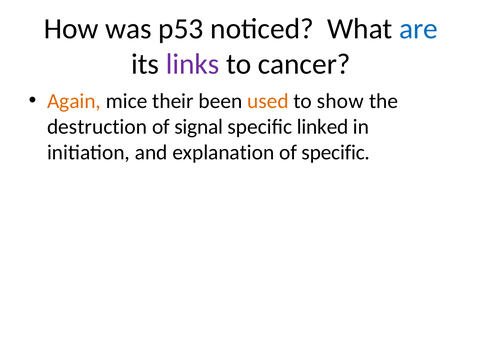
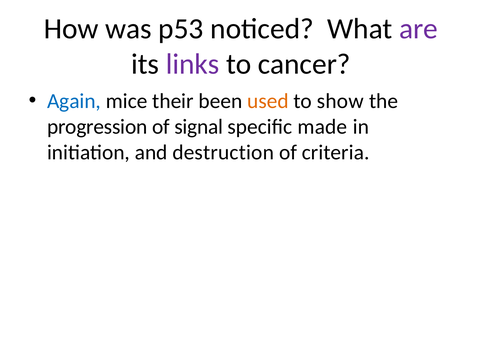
are colour: blue -> purple (418, 29)
Again colour: orange -> blue (74, 101)
destruction: destruction -> progression (97, 127)
linked: linked -> made (322, 127)
explanation: explanation -> destruction (223, 153)
of specific: specific -> criteria (336, 153)
